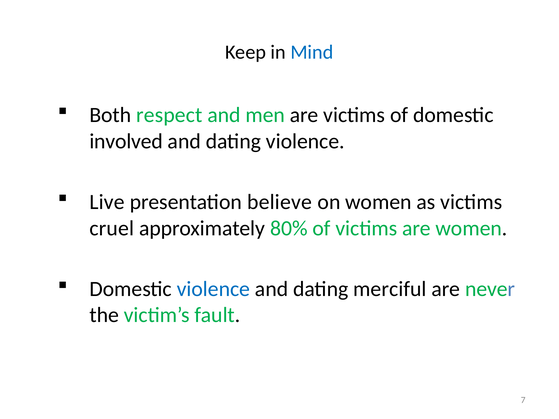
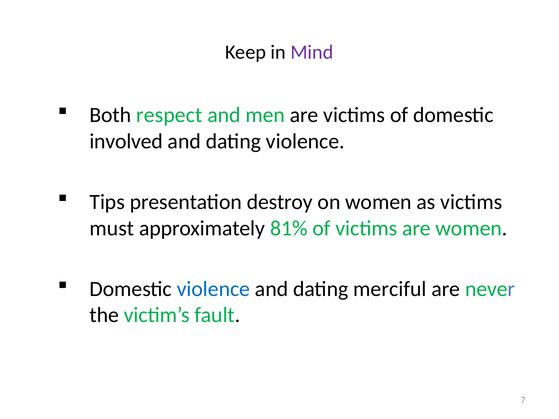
Mind colour: blue -> purple (312, 52)
Live: Live -> Tips (107, 202)
believe: believe -> destroy (280, 202)
cruel: cruel -> must (112, 228)
80%: 80% -> 81% (289, 228)
